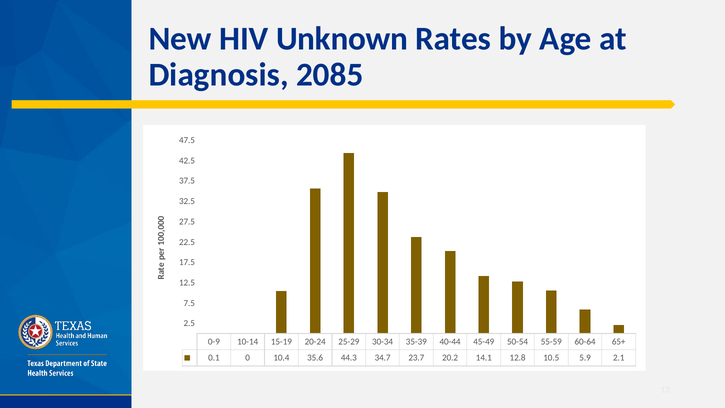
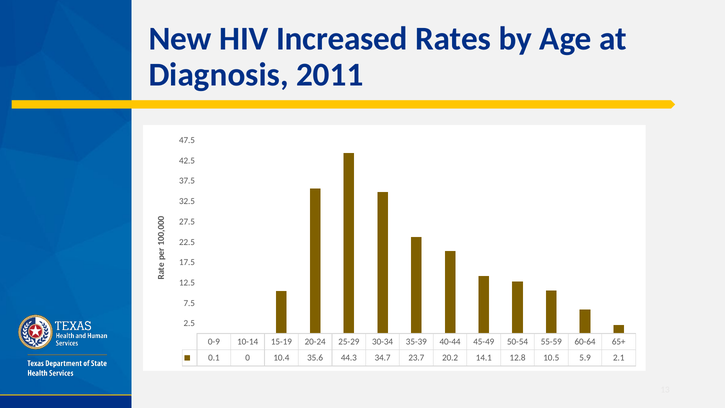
Unknown: Unknown -> Increased (342, 39)
2085: 2085 -> 2011 (330, 75)
